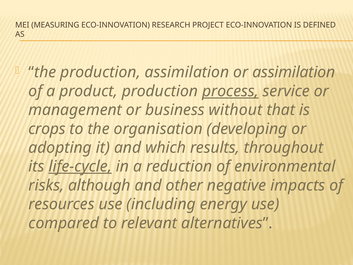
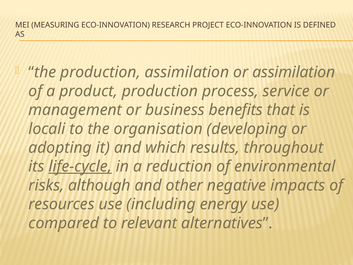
process underline: present -> none (230, 91)
without: without -> benefits (236, 110)
crops: crops -> locali (47, 129)
